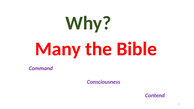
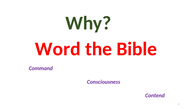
Many: Many -> Word (58, 49)
